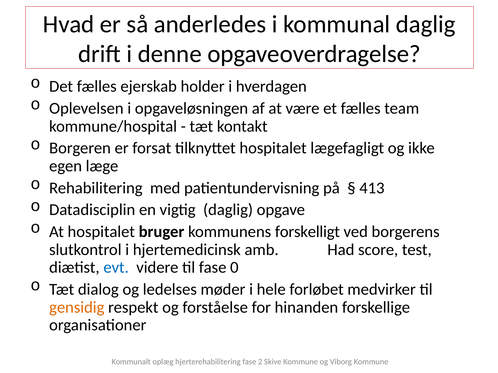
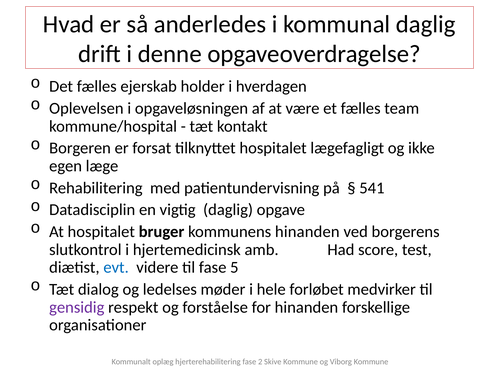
413: 413 -> 541 (372, 188)
kommunens forskelligt: forskelligt -> hinanden (307, 232)
0: 0 -> 5 (234, 268)
gensidig colour: orange -> purple (77, 308)
